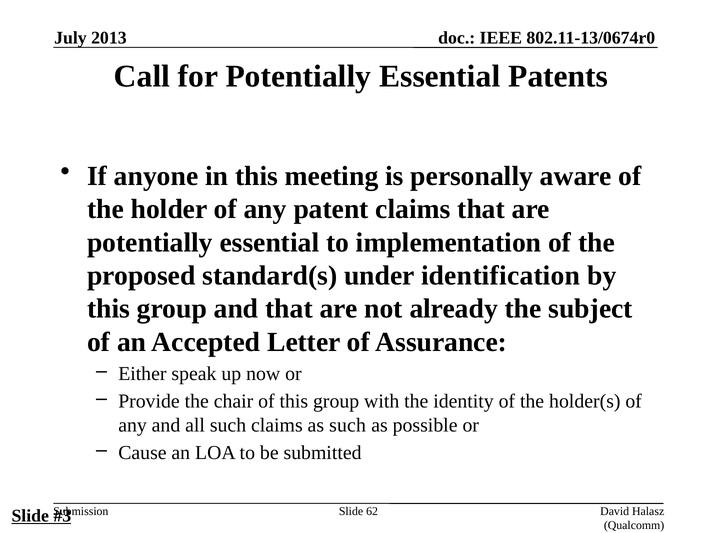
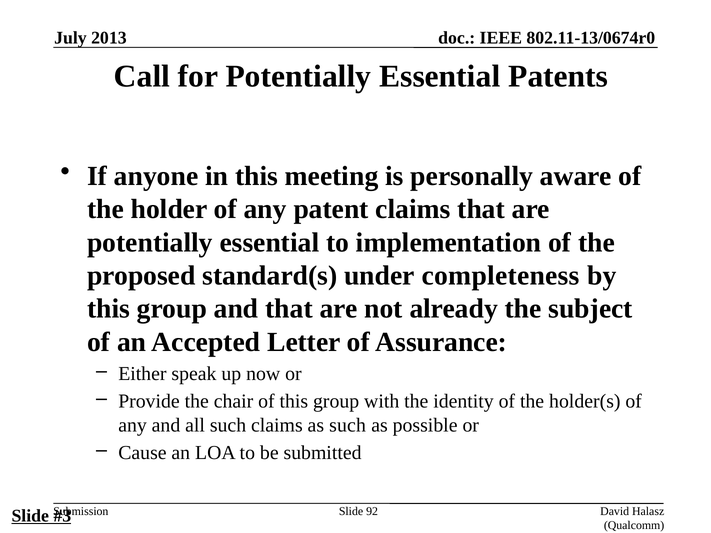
identification: identification -> completeness (501, 276)
62: 62 -> 92 (372, 511)
